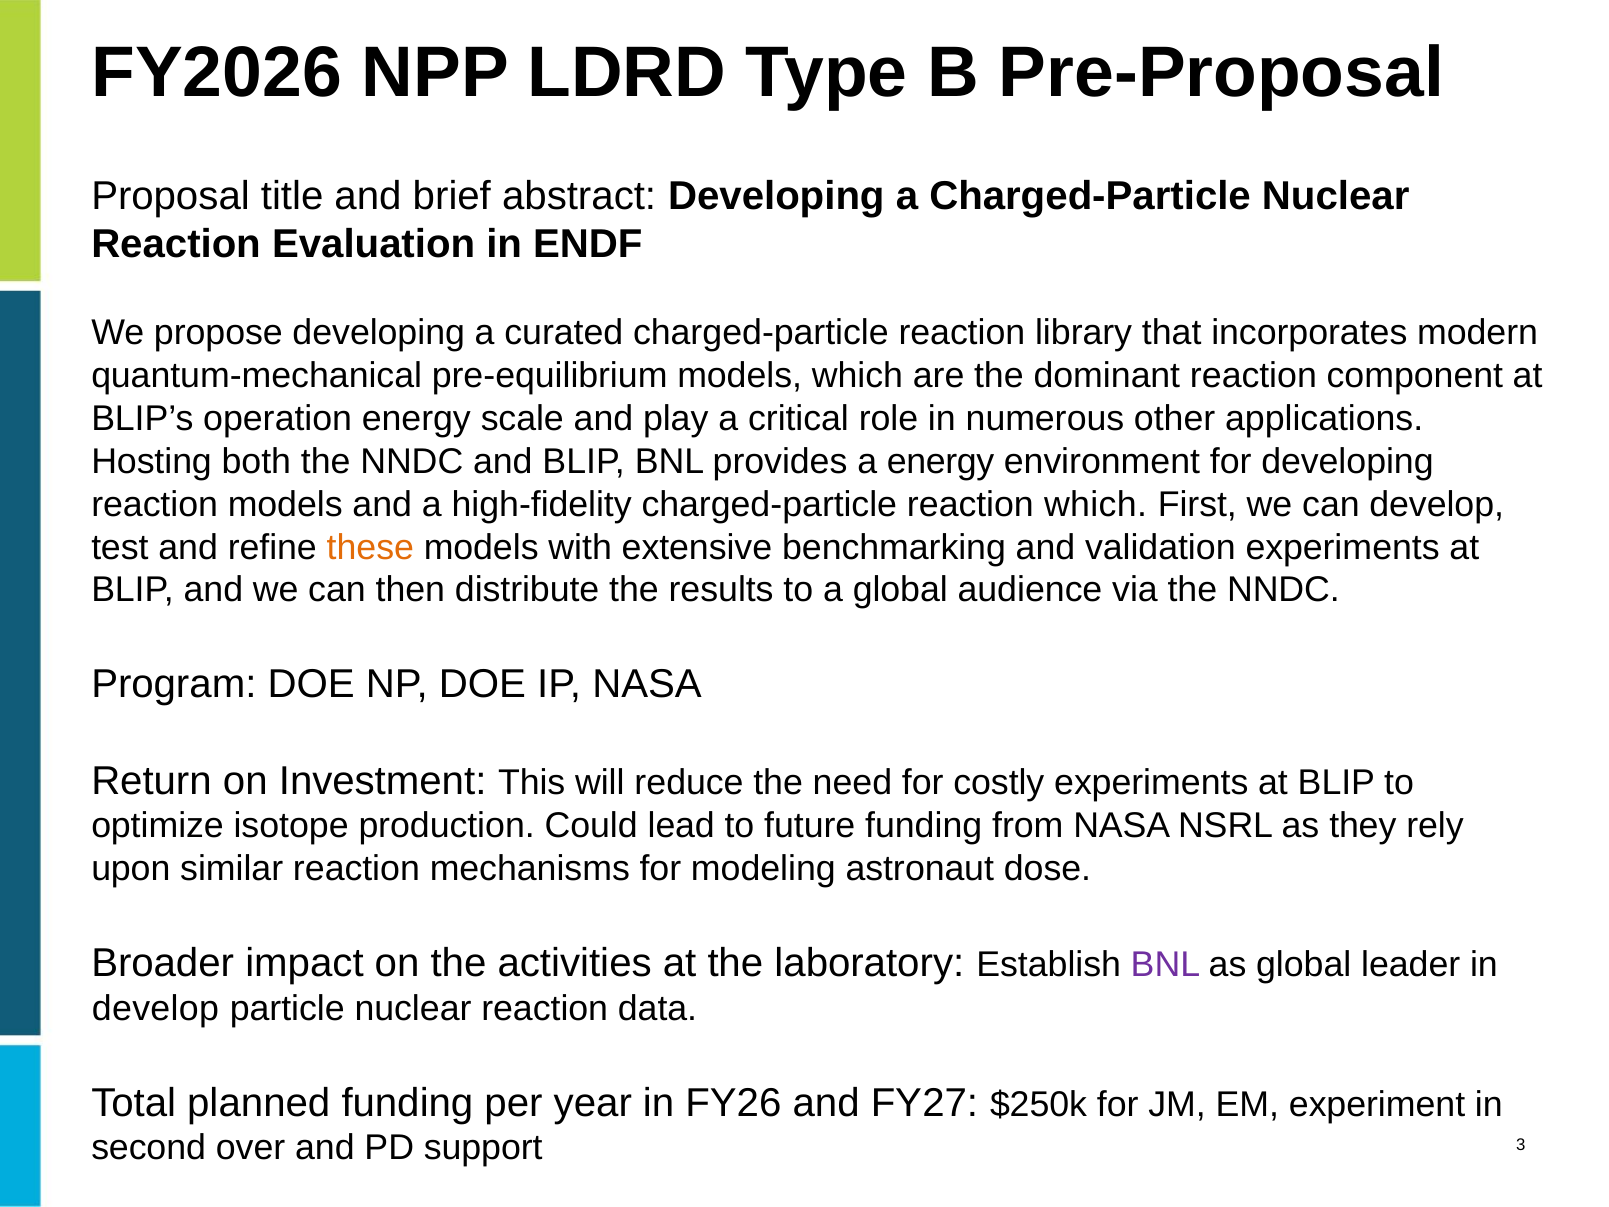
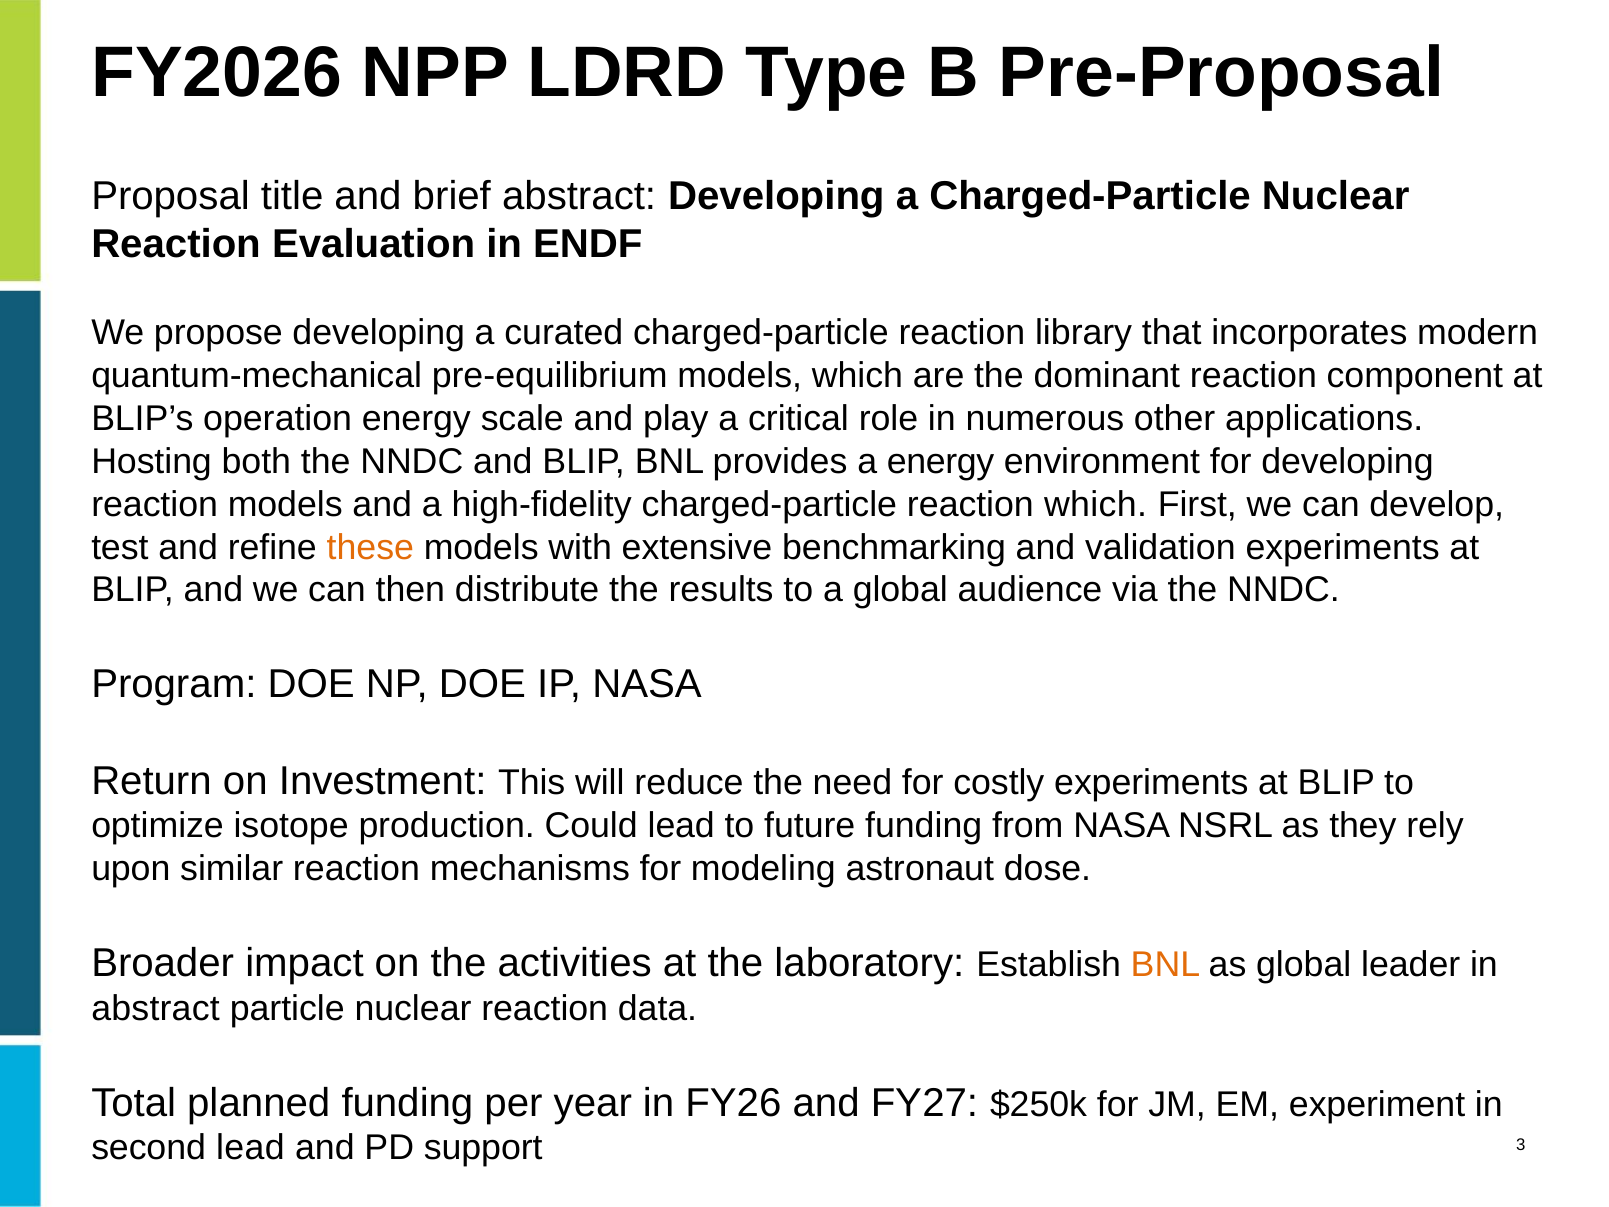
BNL colour: purple -> orange (1165, 965)
develop: develop -> abstract (156, 1008)
second over: over -> lead (250, 1148)
